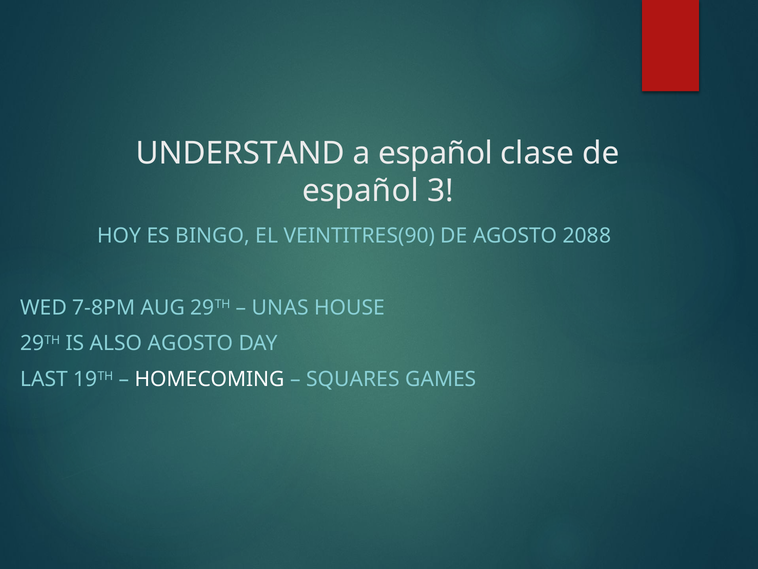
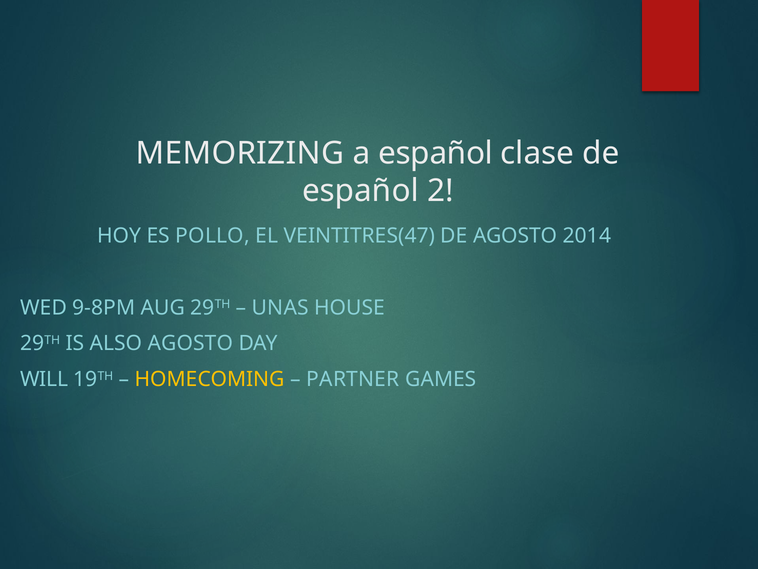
UNDERSTAND: UNDERSTAND -> MEMORIZING (240, 153)
3: 3 -> 2 (440, 191)
BINGO: BINGO -> POLLO (213, 236)
VEINTITRES(90: VEINTITRES(90 -> VEINTITRES(47 (359, 236)
2088: 2088 -> 2014 (587, 236)
7-8PM: 7-8PM -> 9-8PM (104, 307)
LAST: LAST -> WILL (44, 379)
HOMECOMING colour: white -> yellow (210, 379)
SQUARES: SQUARES -> PARTNER (353, 379)
